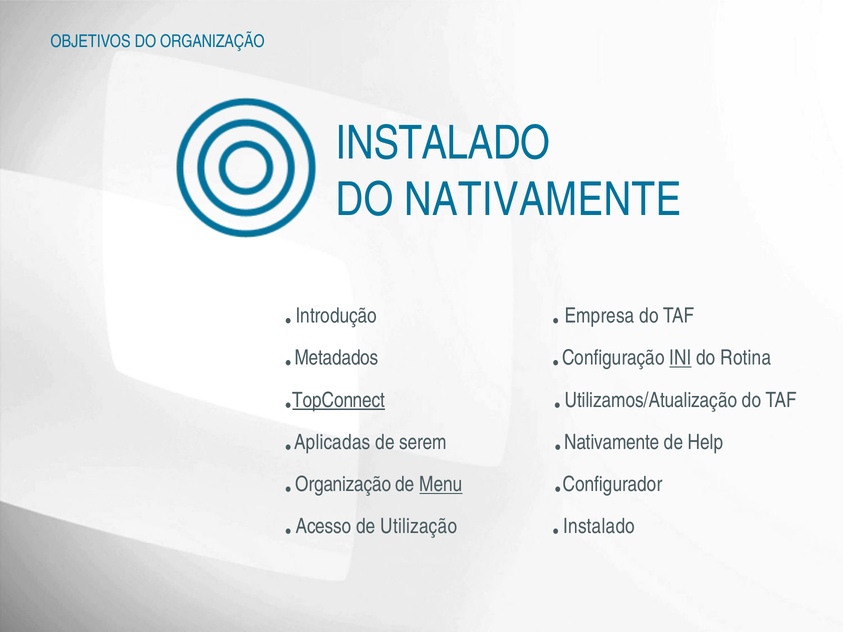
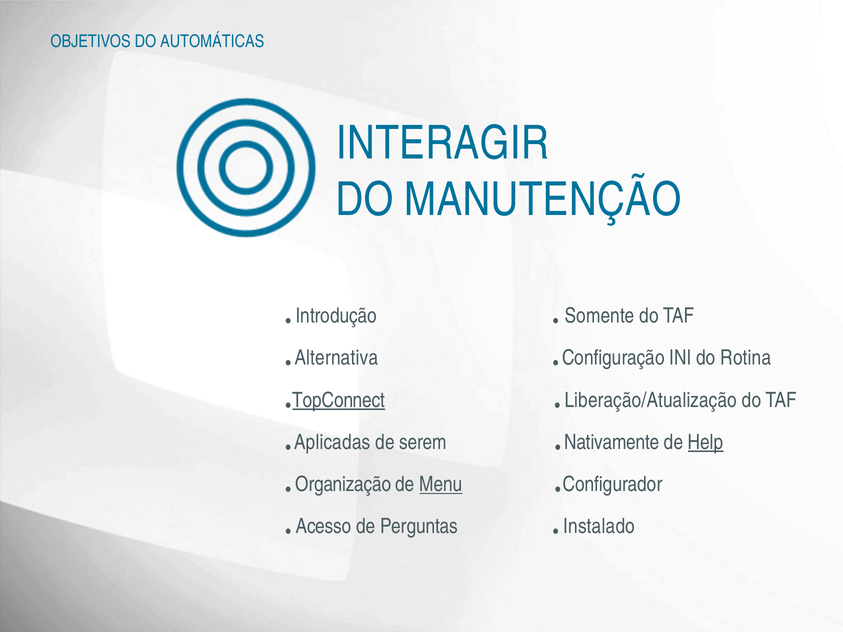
DO ORGANIZAÇÃO: ORGANIZAÇÃO -> AUTOMÁTICAS (212, 41)
INSTALADO: INSTALADO -> INTERAGIR (443, 143)
DO NATIVAMENTE: NATIVAMENTE -> MANUTENÇÃO (543, 200)
Empresa: Empresa -> Somente (600, 316)
Metadados: Metadados -> Alternativa (336, 358)
INI underline: present -> none (680, 358)
Utilizamos/Atualização: Utilizamos/Atualização -> Liberação/Atualização (651, 400)
Help underline: none -> present (706, 442)
Utilização: Utilização -> Perguntas (419, 527)
